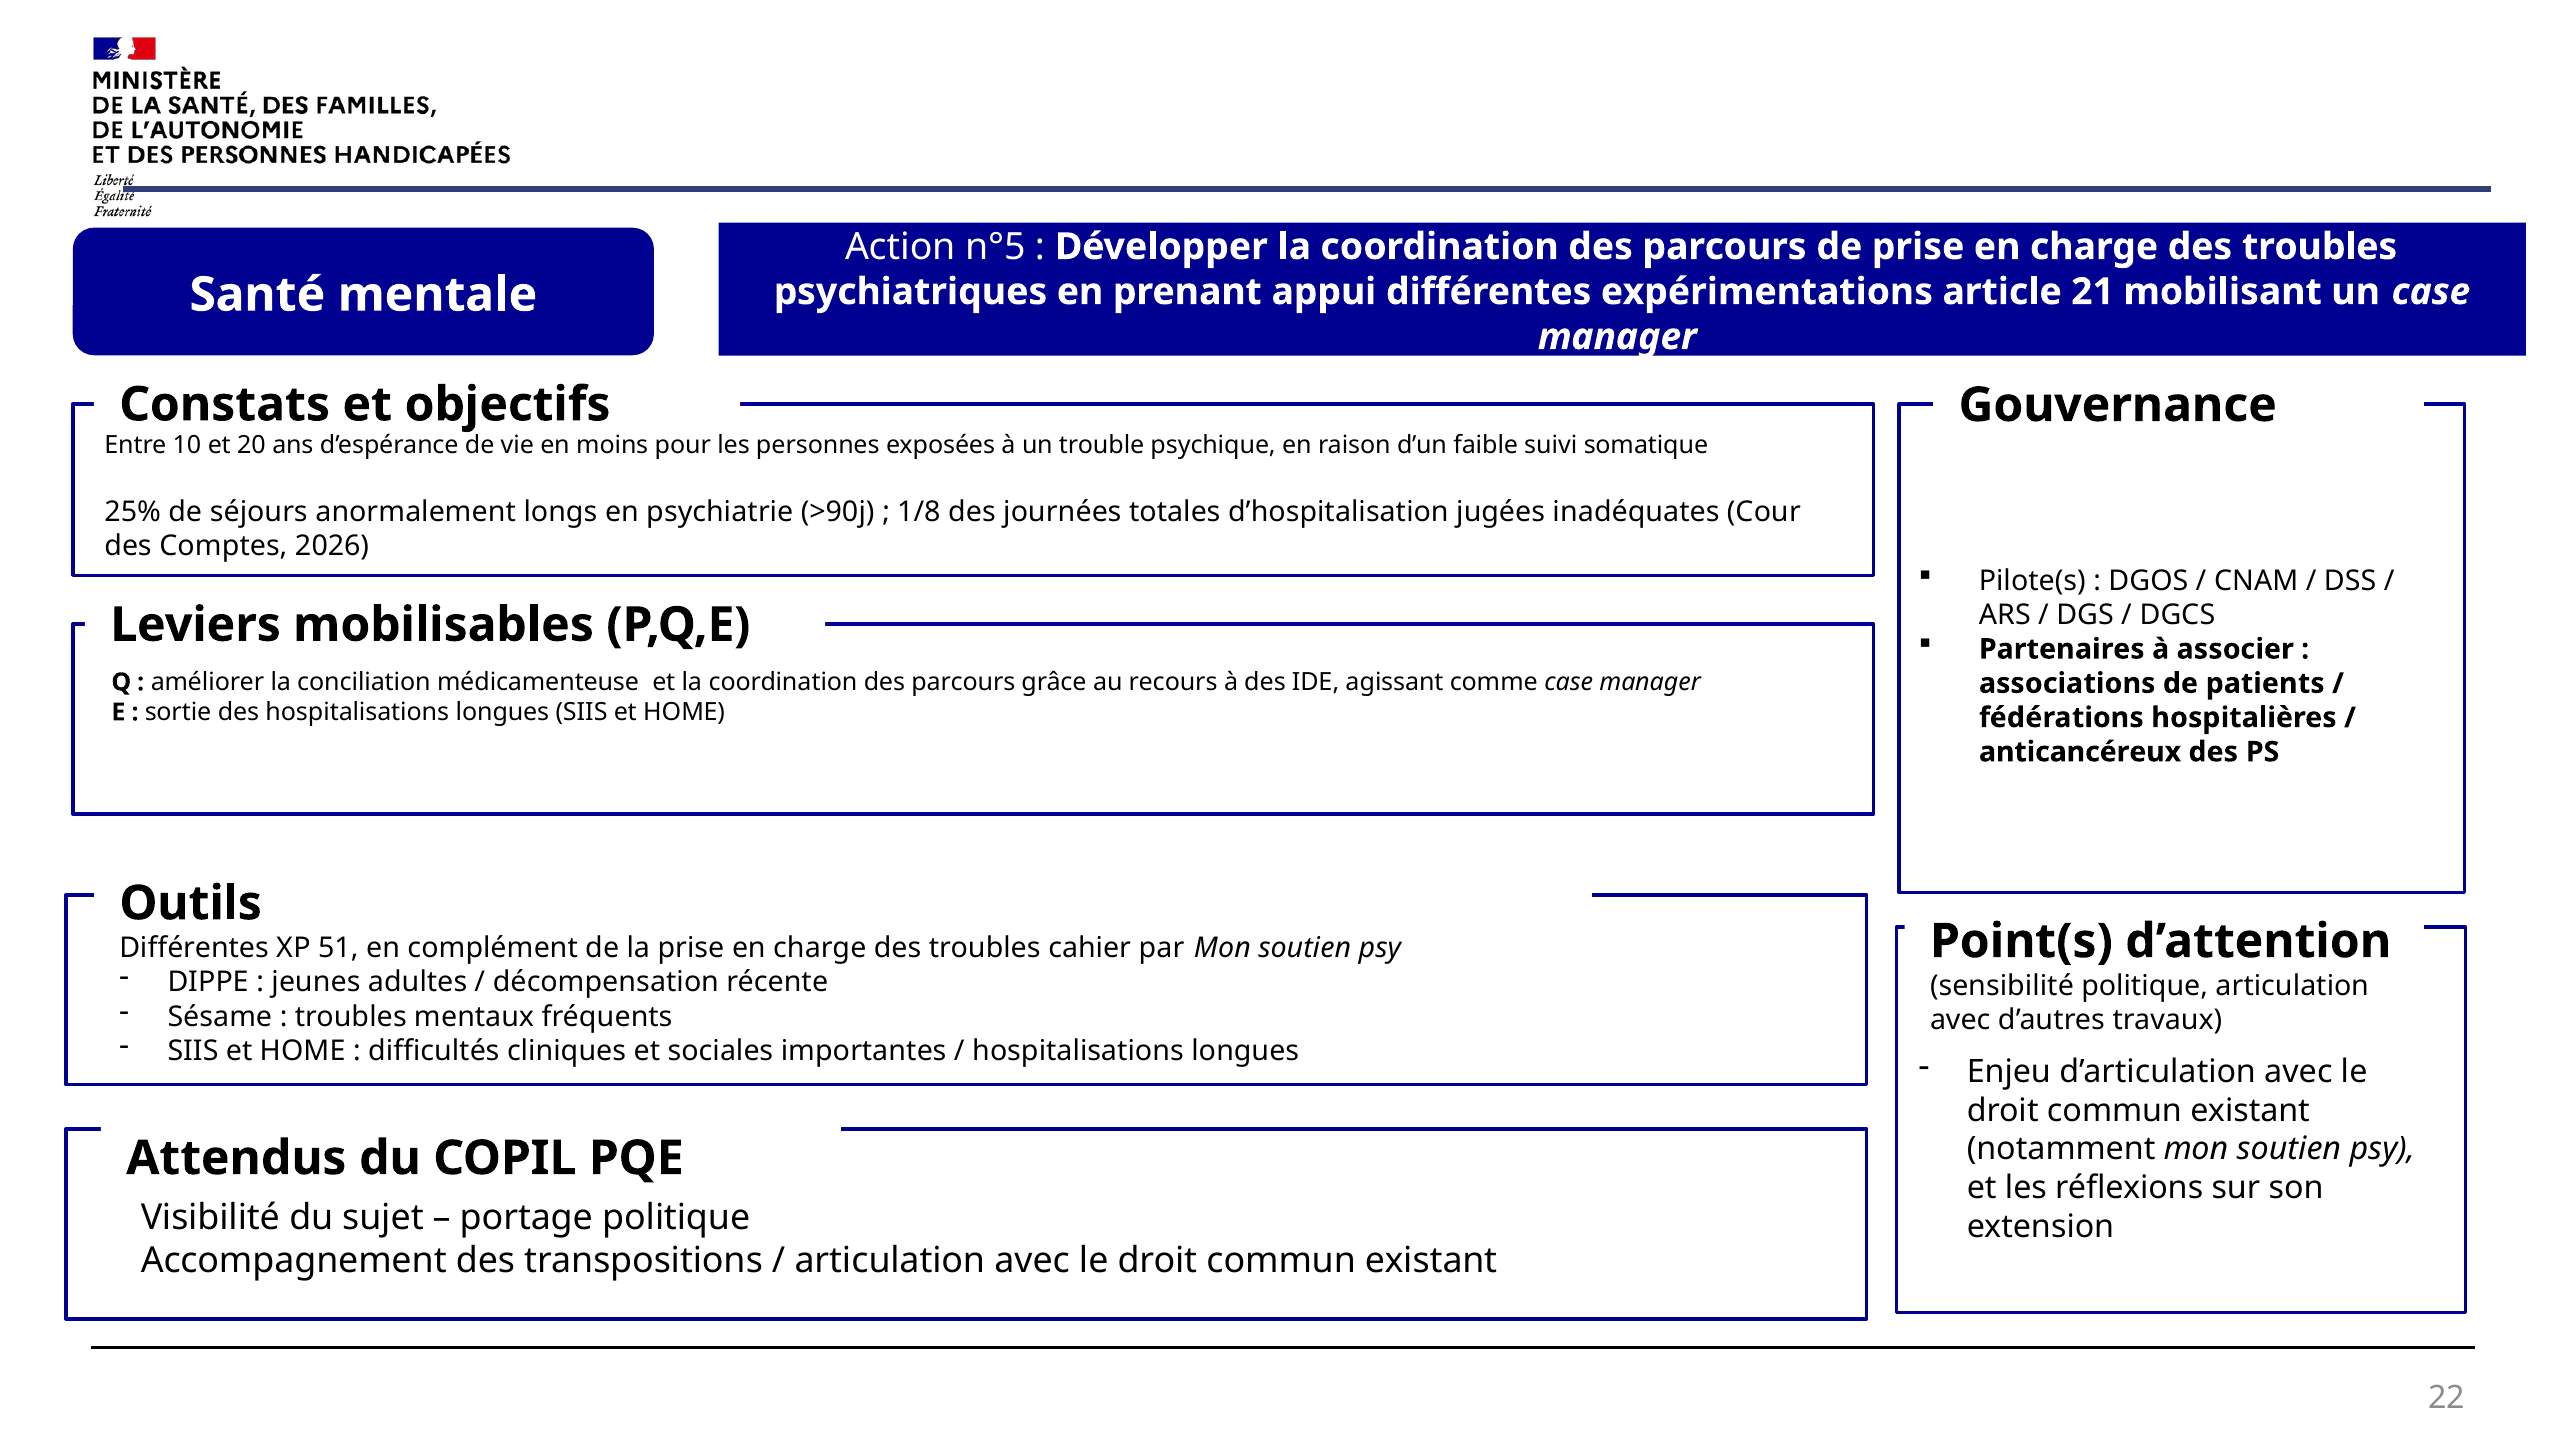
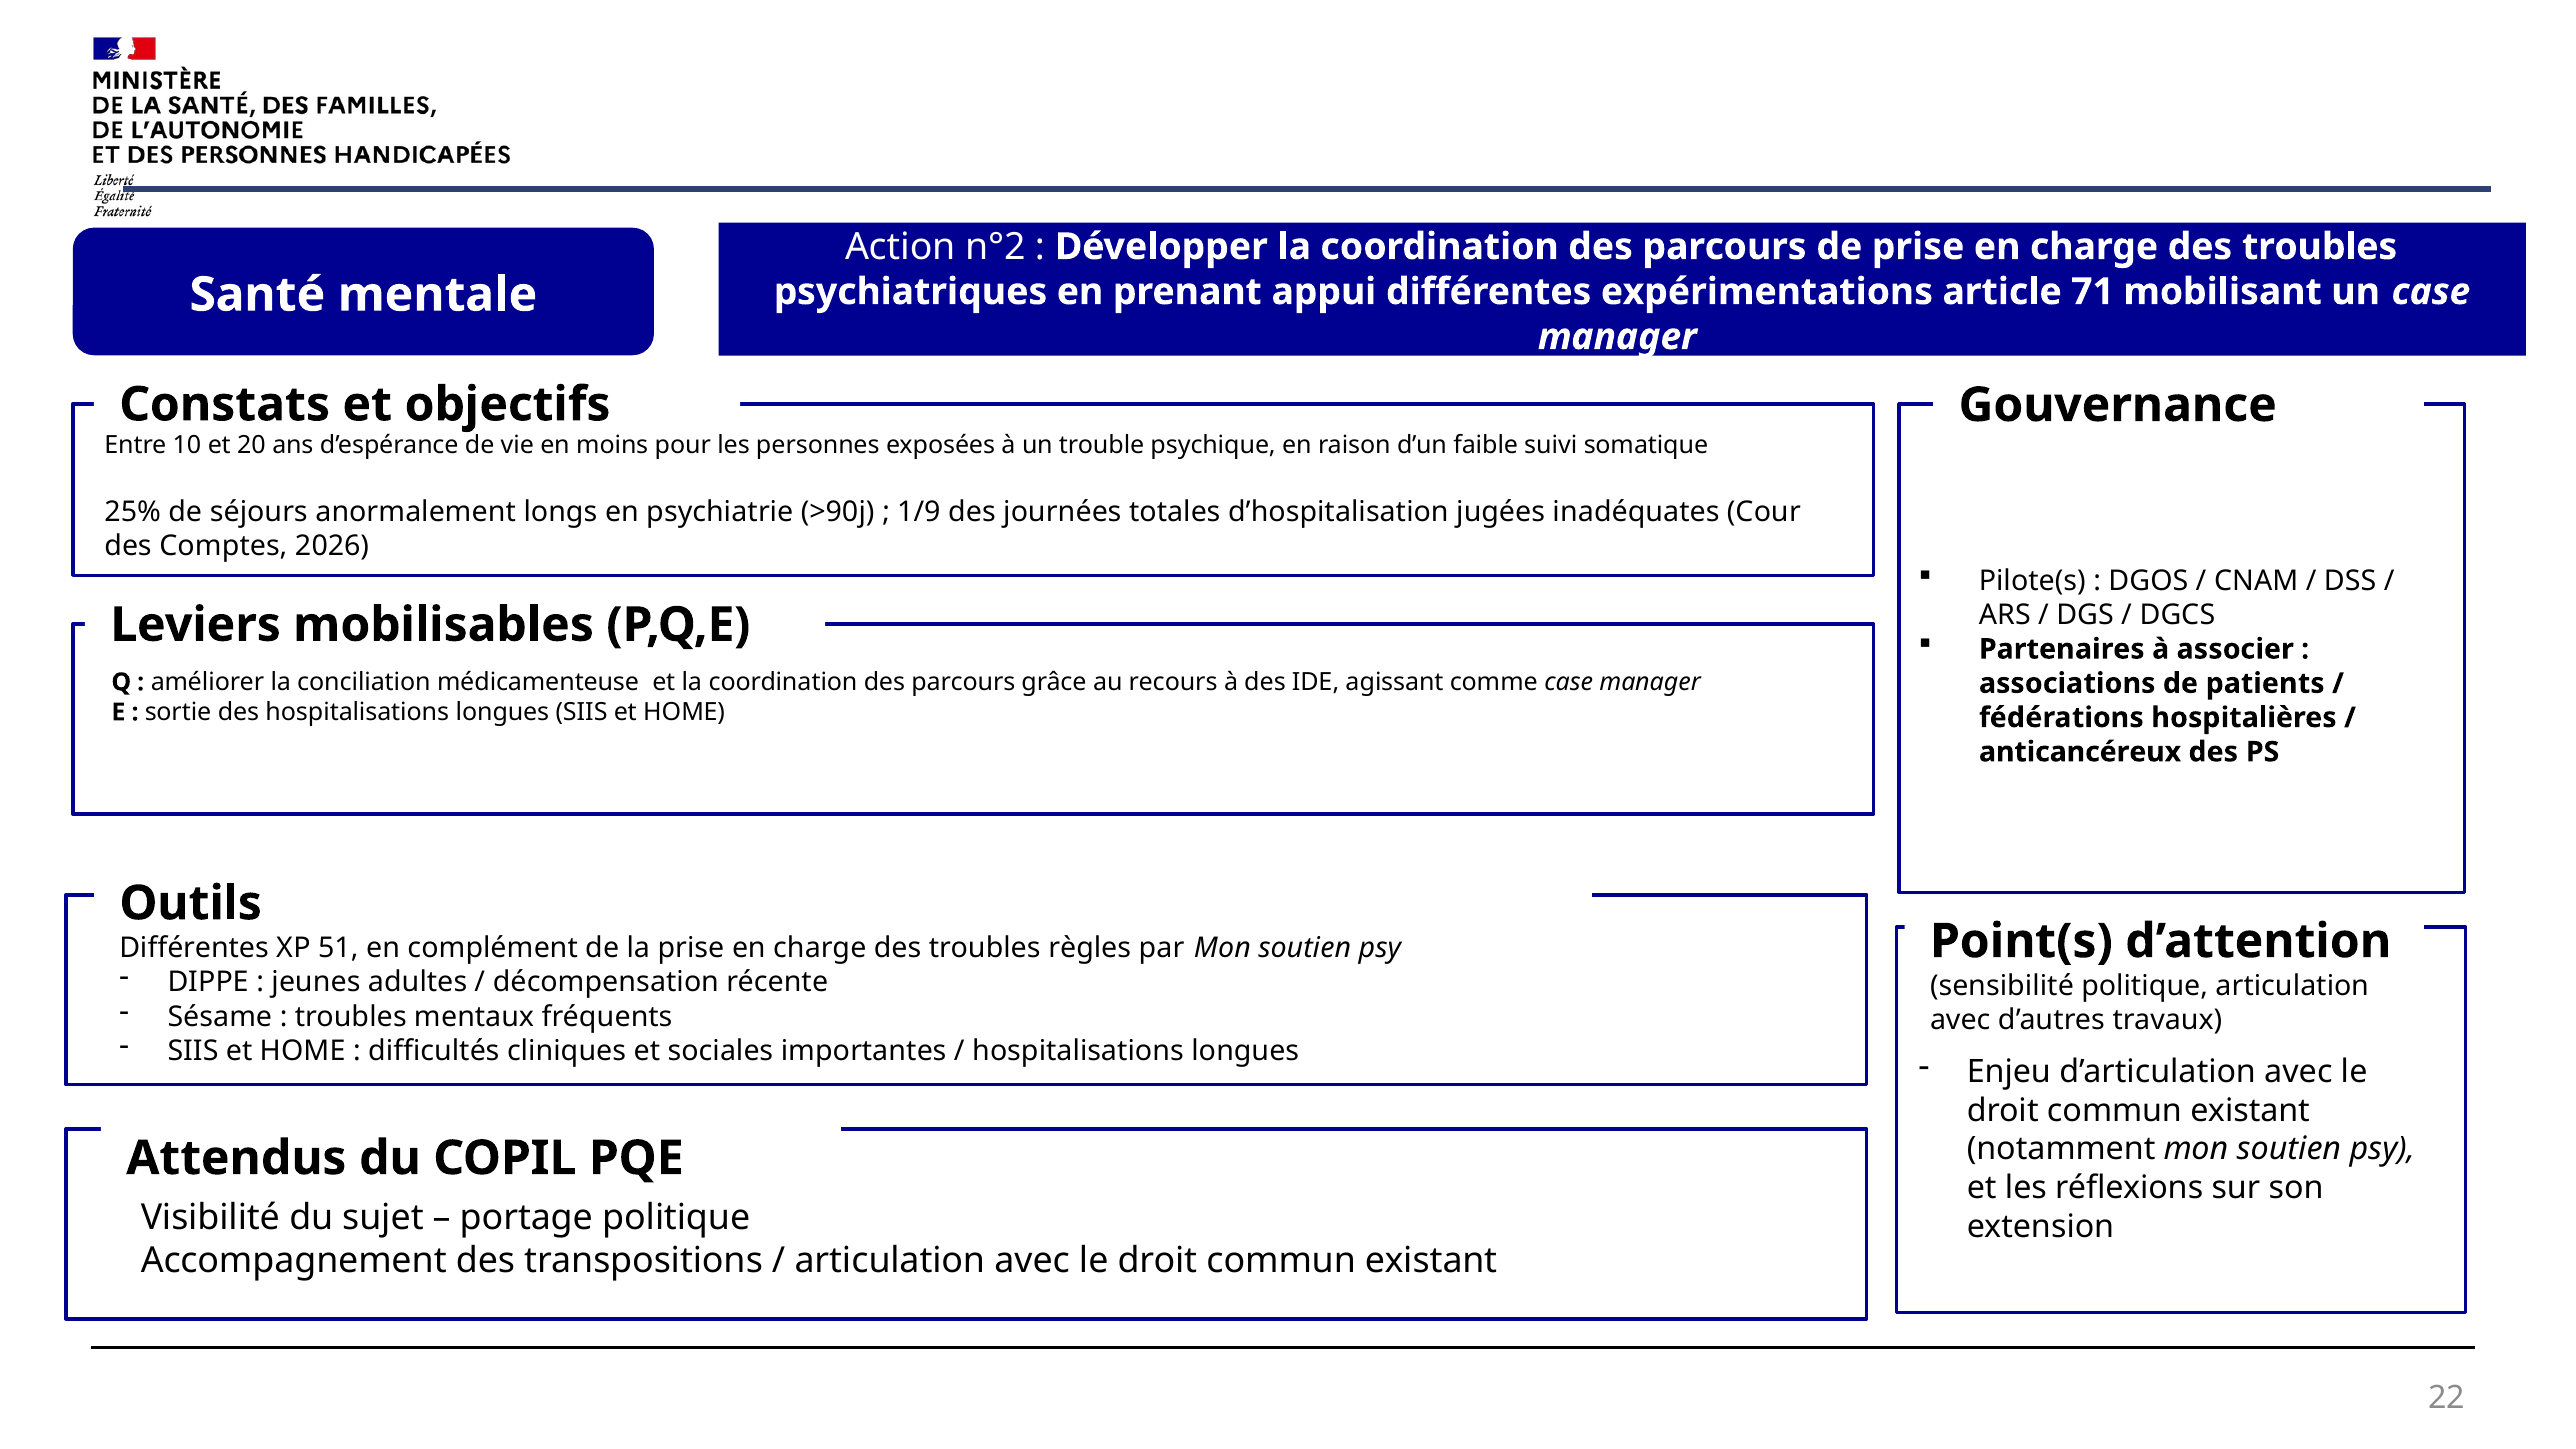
n°5: n°5 -> n°2 (995, 247)
21: 21 -> 71 (2093, 292)
1/8: 1/8 -> 1/9 (919, 512)
cahier: cahier -> règles (1090, 948)
